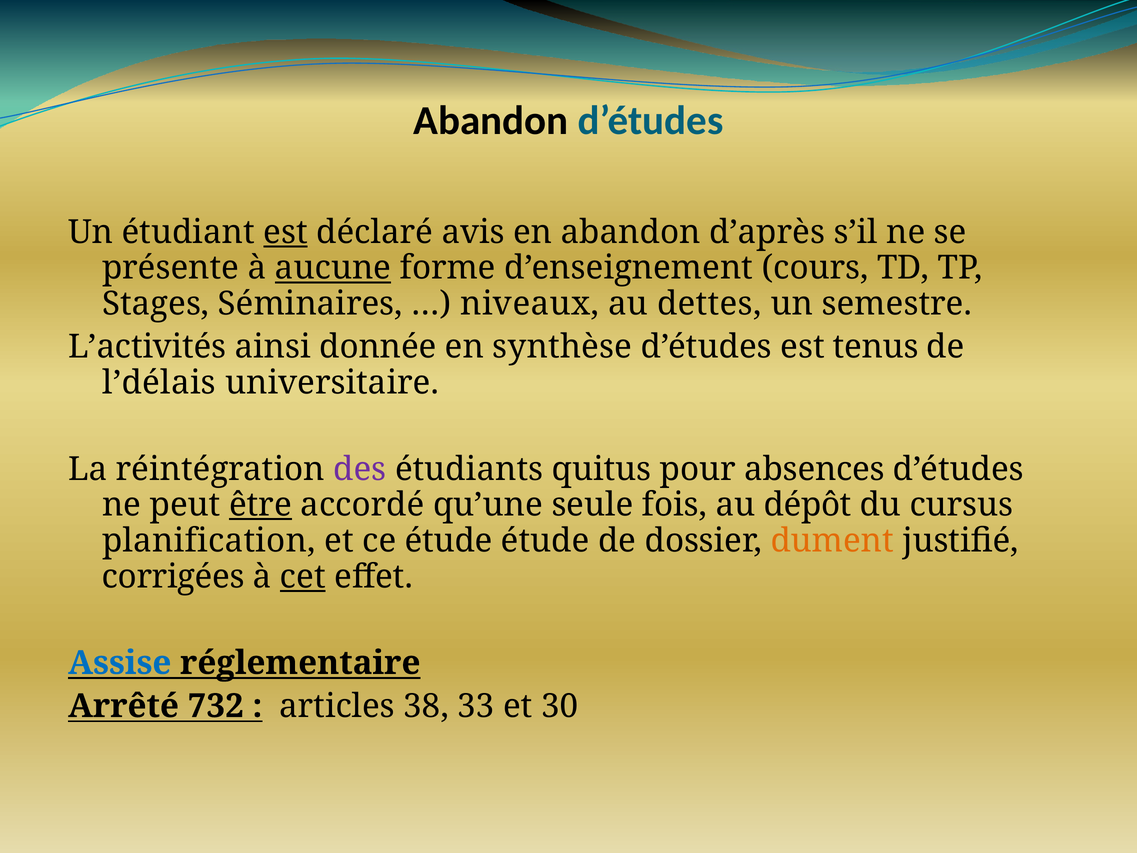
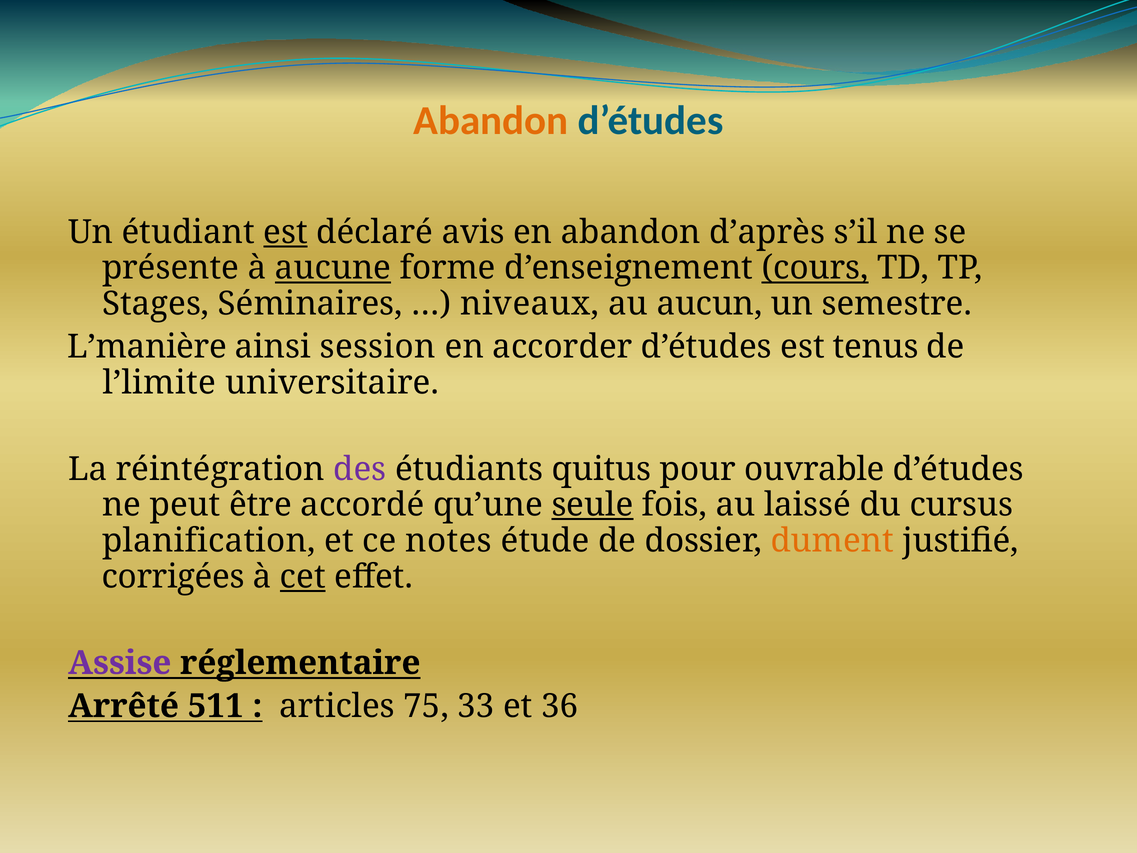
Abandon colour: black -> orange (491, 121)
cours underline: none -> present (815, 268)
dettes: dettes -> aucun (710, 304)
L’activités: L’activités -> L’manière (147, 347)
donnée: donnée -> session (378, 347)
synthèse: synthèse -> accorder (562, 347)
l’délais: l’délais -> l’limite (159, 383)
absences: absences -> ouvrable (815, 469)
être underline: present -> none (260, 505)
seule underline: none -> present (592, 505)
dépôt: dépôt -> laissé (807, 505)
ce étude: étude -> notes (448, 541)
Assise colour: blue -> purple (120, 663)
732: 732 -> 511 (216, 706)
38: 38 -> 75 (426, 706)
30: 30 -> 36 (560, 706)
